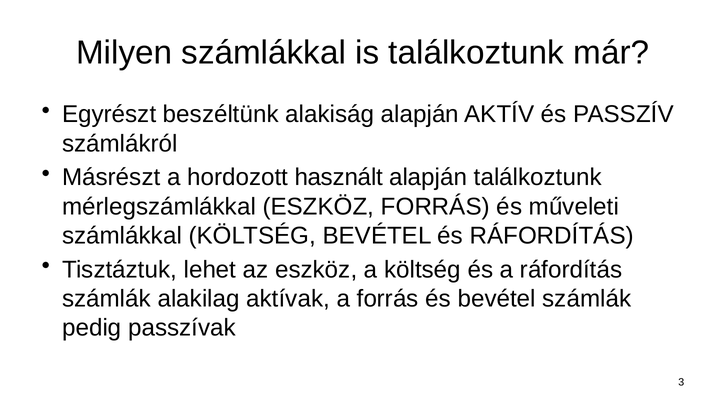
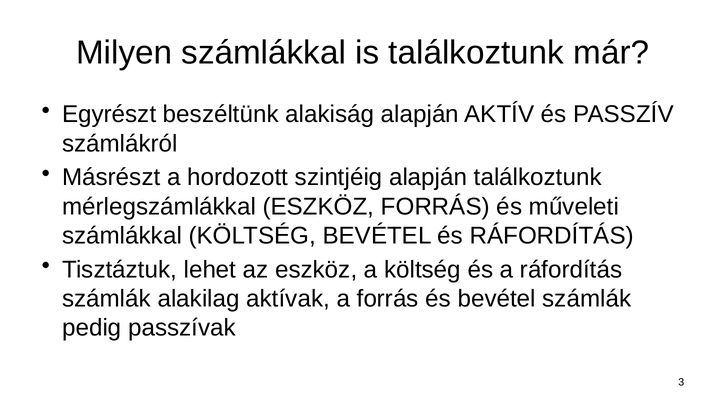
használt: használt -> szintjéig (339, 177)
